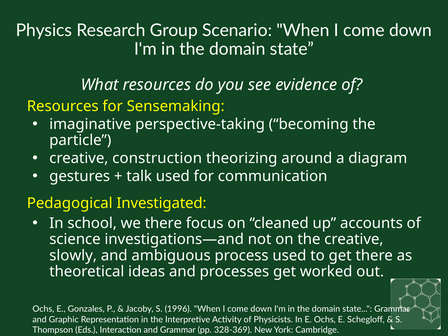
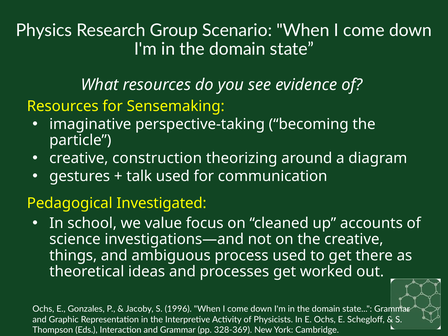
we there: there -> value (163, 223)
slowly: slowly -> things (73, 255)
